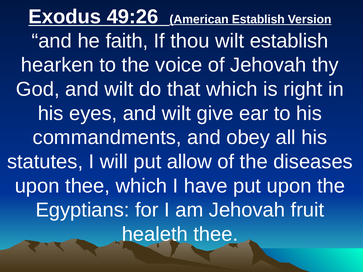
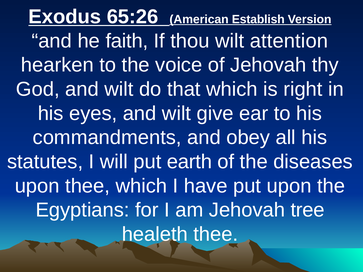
49:26: 49:26 -> 65:26 (133, 17)
wilt establish: establish -> attention (289, 41)
allow: allow -> earth (189, 162)
fruit: fruit -> tree (308, 210)
